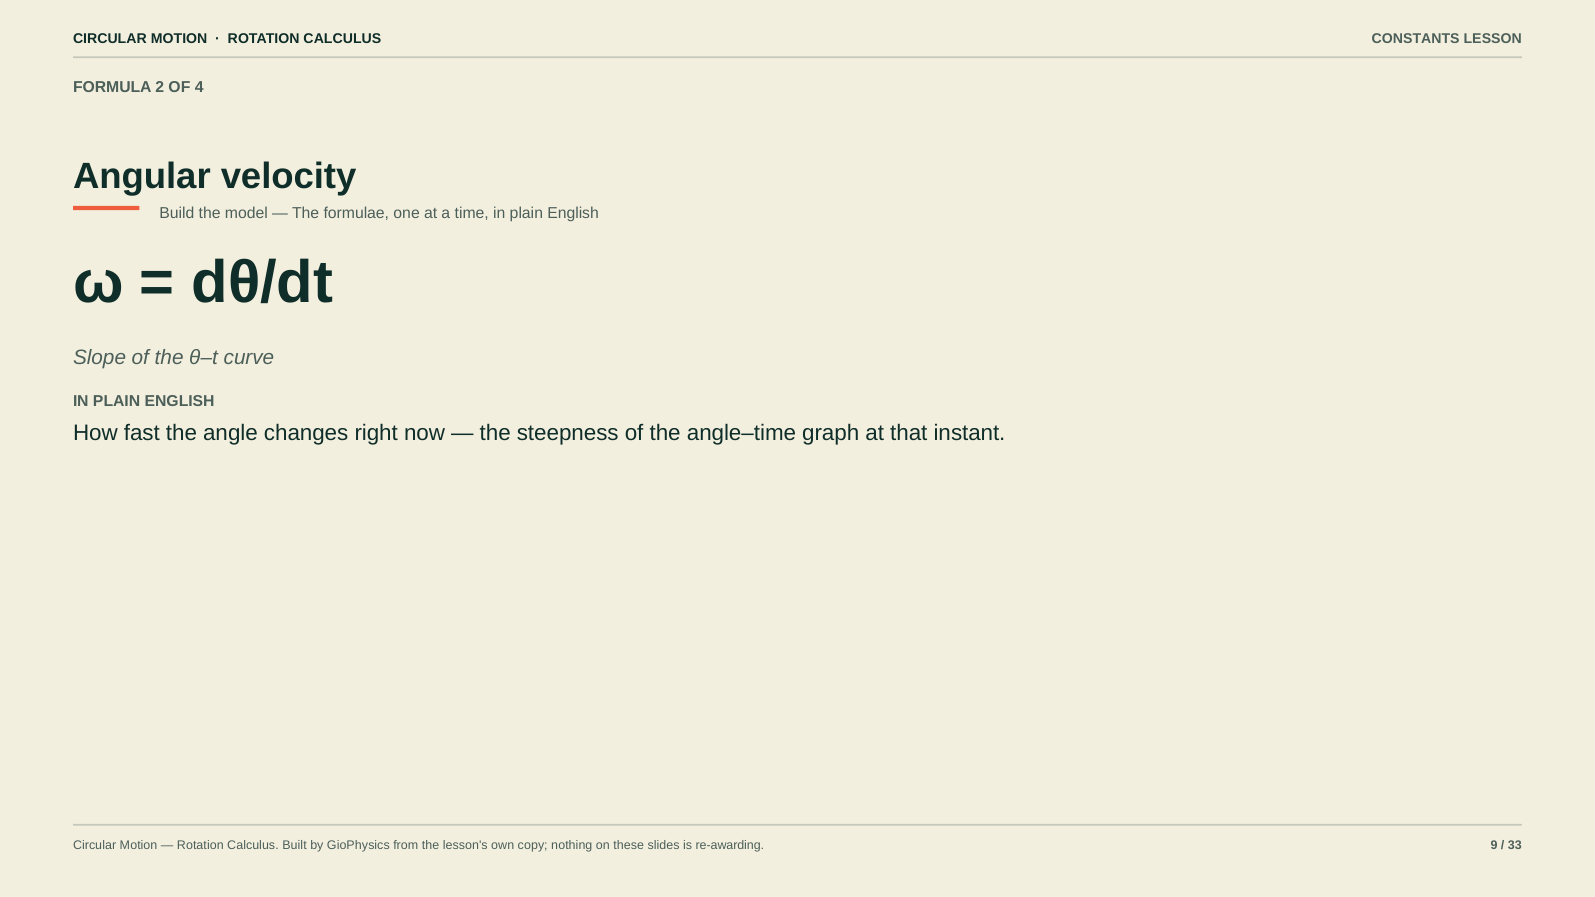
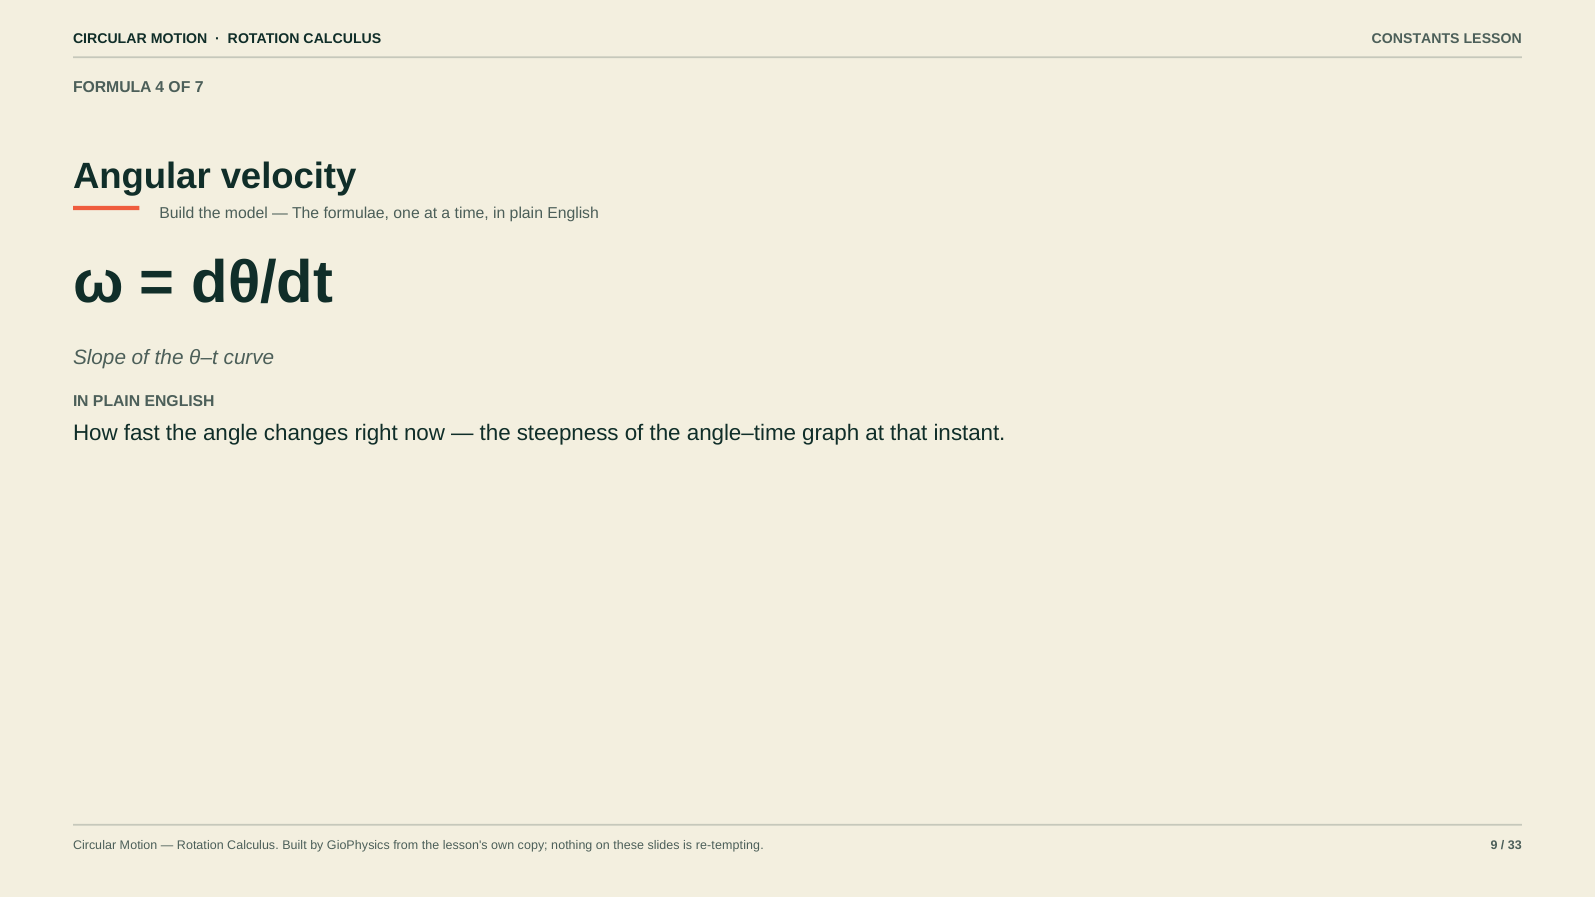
2: 2 -> 4 (160, 87)
4: 4 -> 7 (199, 87)
re-awarding: re-awarding -> re-tempting (730, 846)
